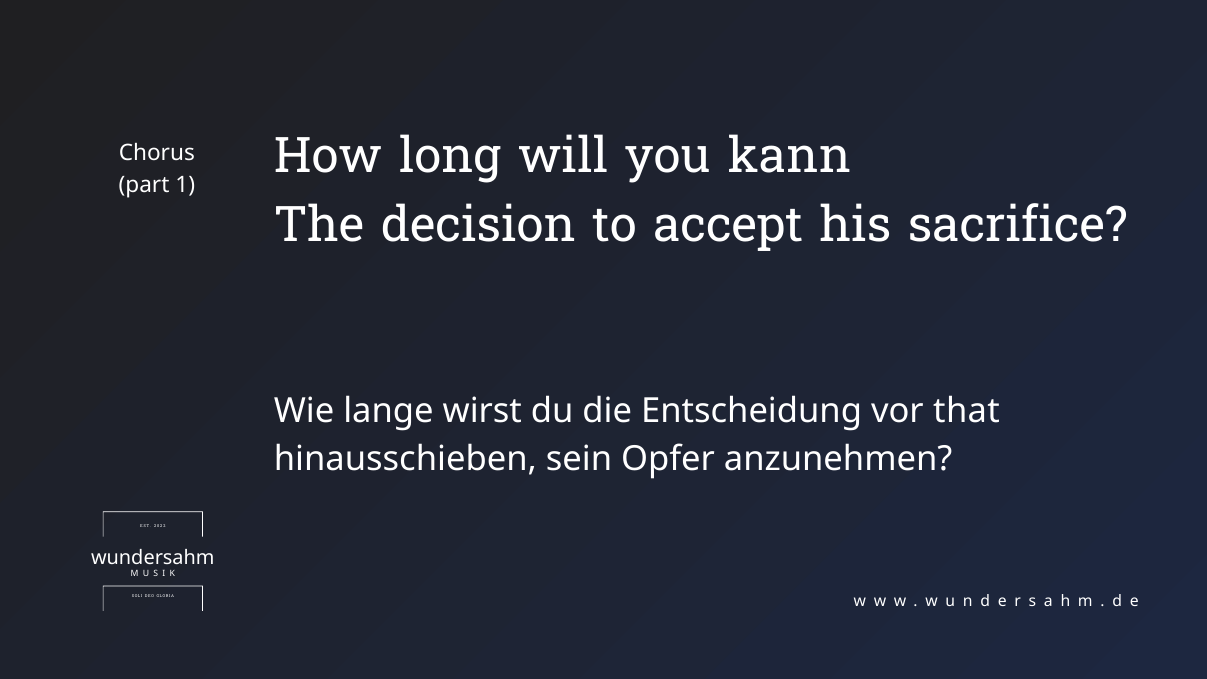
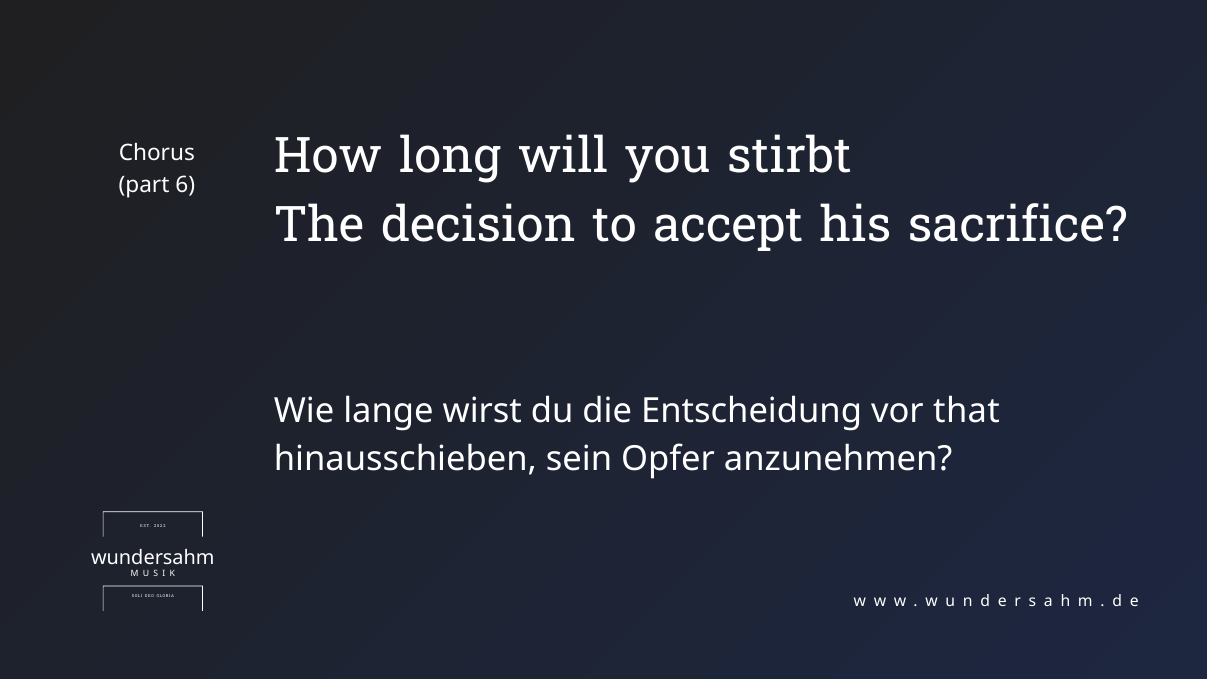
kann: kann -> stirbt (789, 156)
1: 1 -> 6 (185, 185)
